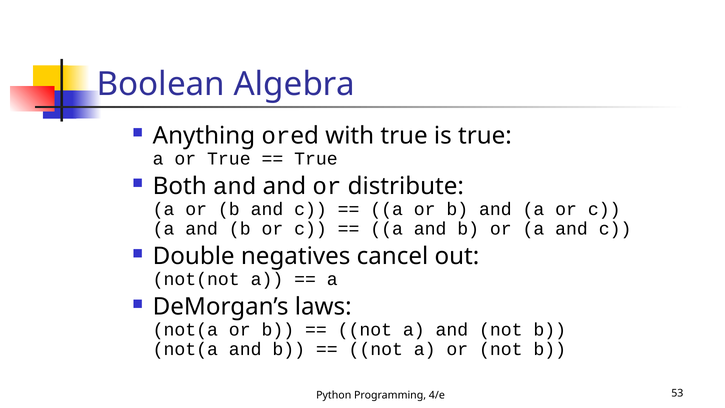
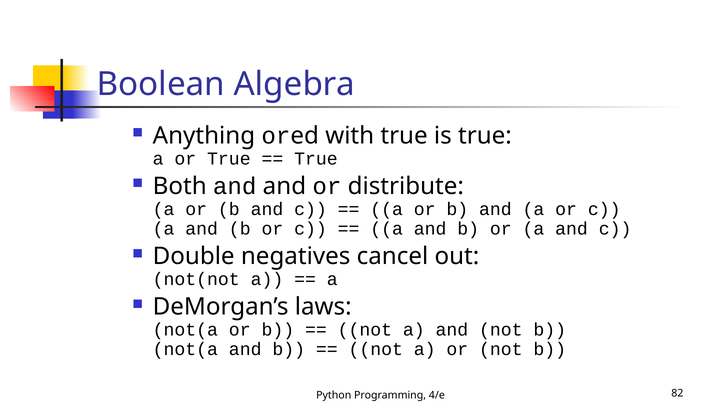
53: 53 -> 82 (677, 393)
